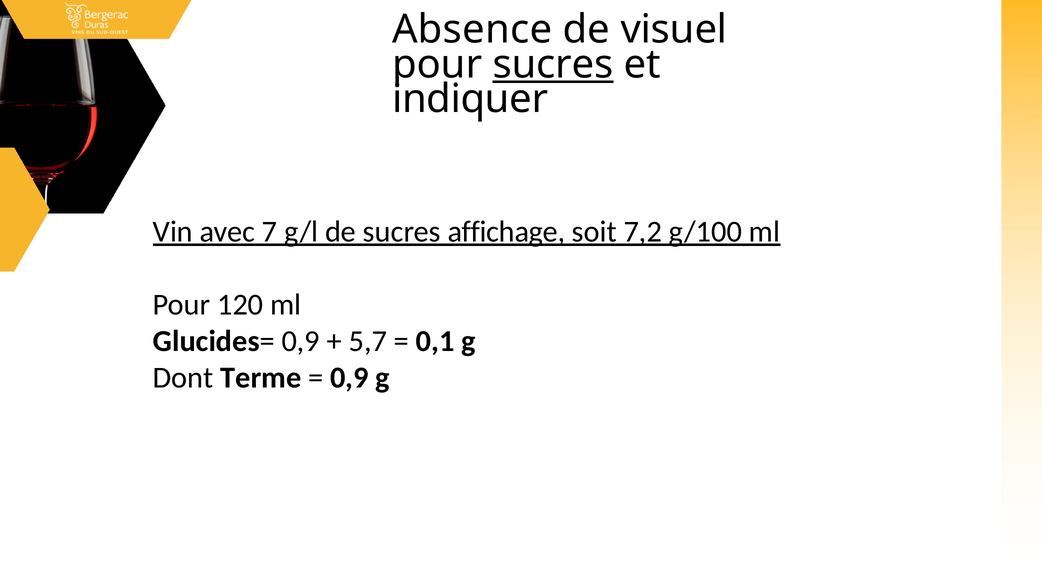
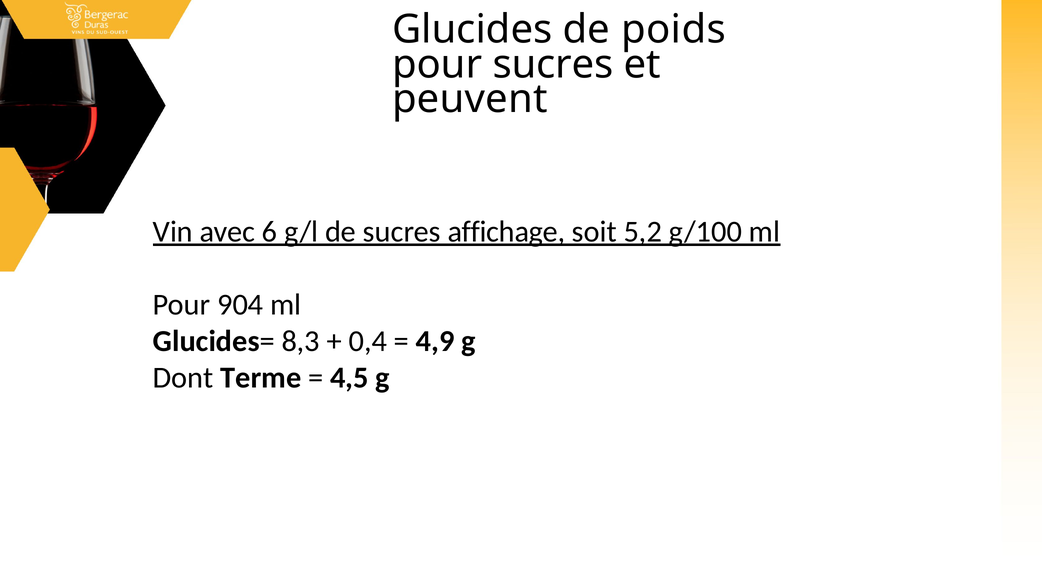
Absence: Absence -> Glucides (472, 30)
visuel: visuel -> poids (674, 30)
sucres underline: present -> none (553, 64)
indiquer: indiquer -> peuvent (470, 99)
7: 7 -> 6 (270, 232)
7,2: 7,2 -> 5,2 (643, 232)
120: 120 -> 904 (240, 305)
Glucides= 0,9: 0,9 -> 8,3 (301, 341)
5,7: 5,7 -> 0,4 (368, 341)
0,1: 0,1 -> 4,9 (435, 341)
0,9: 0,9 -> 4,5 (349, 378)
